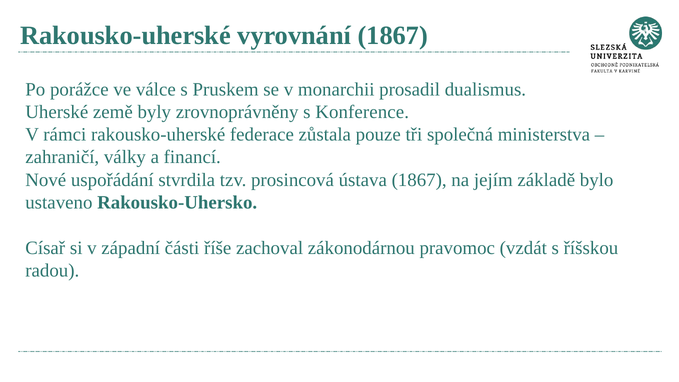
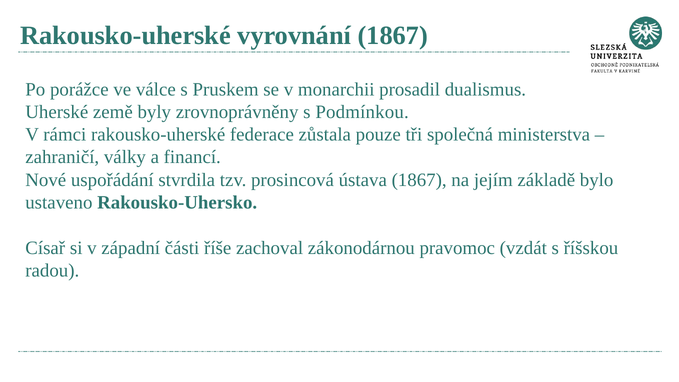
Konference: Konference -> Podmínkou (362, 112)
